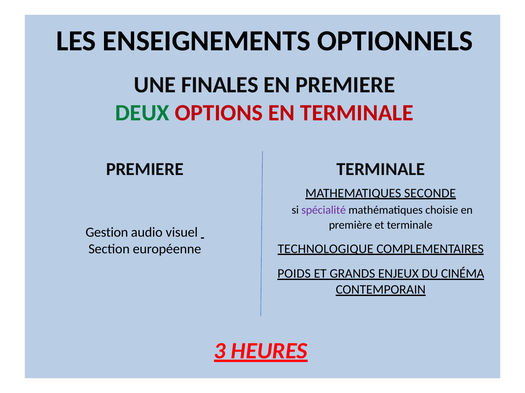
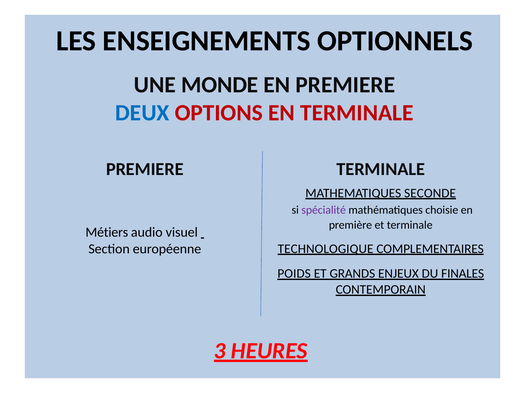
FINALES: FINALES -> MONDE (220, 85)
DEUX colour: green -> blue (142, 113)
Gestion: Gestion -> Métiers (107, 233)
CINÉMA: CINÉMA -> FINALES (463, 274)
